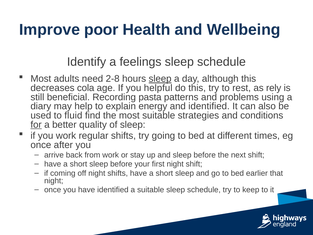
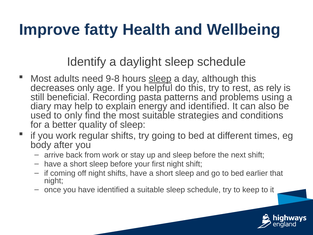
poor: poor -> fatty (101, 30)
feelings: feelings -> daylight (141, 62)
2-8: 2-8 -> 9-8 (113, 79)
decreases cola: cola -> only (86, 88)
to fluid: fluid -> only (73, 115)
for underline: present -> none (36, 125)
once: once -> body (41, 145)
